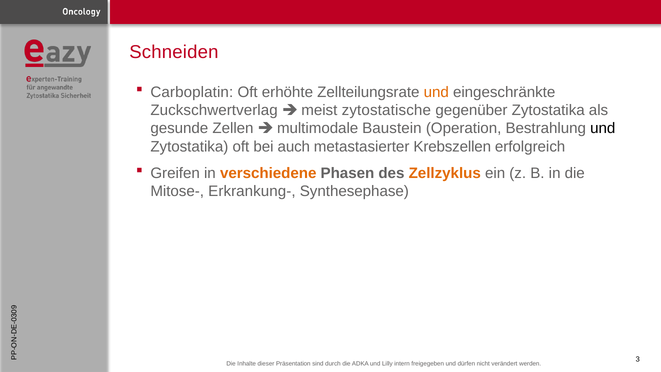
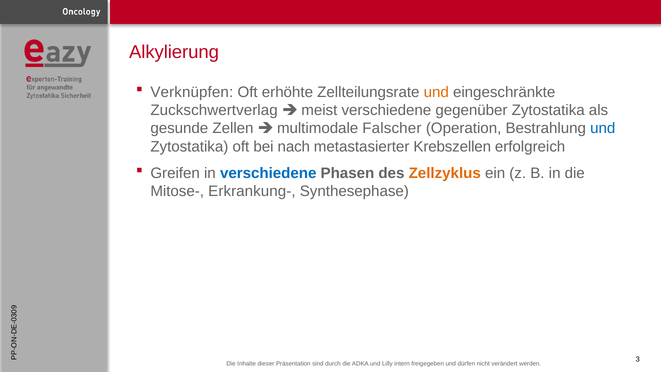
Schneiden: Schneiden -> Alkylierung (174, 52)
Carboplatin: Carboplatin -> Verknüpfen (192, 92)
meist zytostatische: zytostatische -> verschiedene (386, 110)
Baustein: Baustein -> Falscher (392, 128)
und colour: black -> blue (603, 128)
auch: auch -> nach (294, 146)
verschiedene colour: orange -> blue (268, 173)
